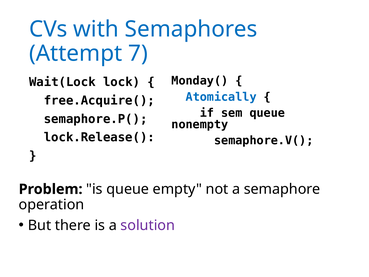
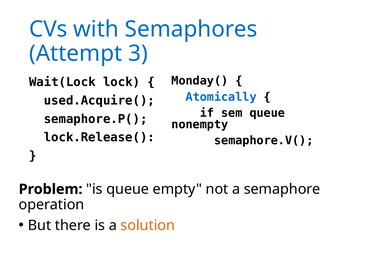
7: 7 -> 3 (138, 54)
free.Acquire(: free.Acquire( -> used.Acquire( (99, 100)
solution colour: purple -> orange (148, 225)
